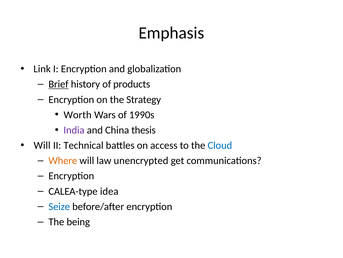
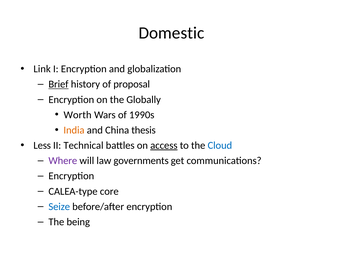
Emphasis: Emphasis -> Domestic (171, 33)
products: products -> proposal (132, 84)
Strategy: Strategy -> Globally (144, 99)
India colour: purple -> orange (74, 130)
Will: Will -> Less (42, 145)
access underline: none -> present (164, 145)
Where colour: orange -> purple (63, 160)
unencrypted: unencrypted -> governments (141, 160)
idea: idea -> core (109, 191)
